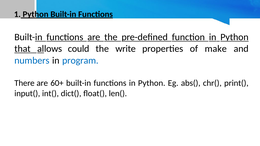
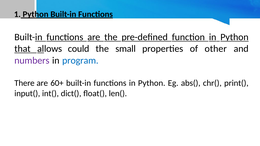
write: write -> small (126, 49)
make: make -> other (216, 49)
numbers colour: blue -> purple (32, 61)
